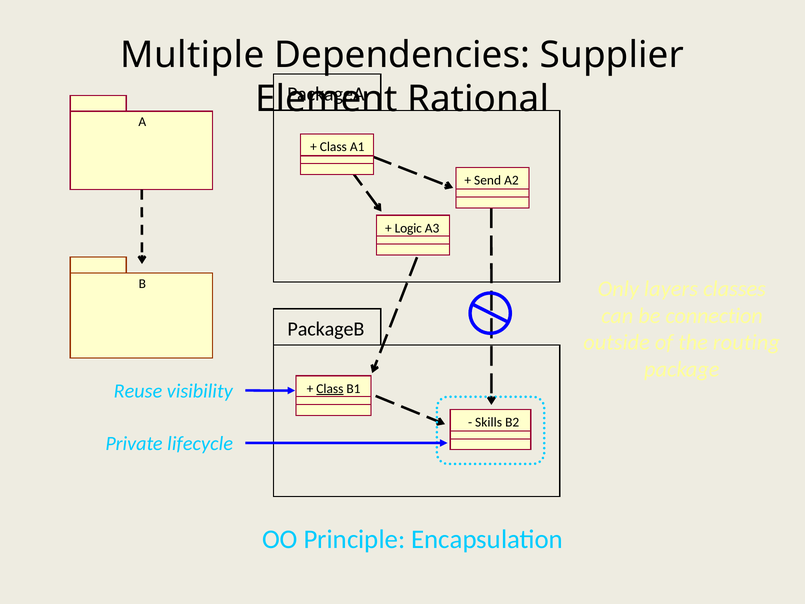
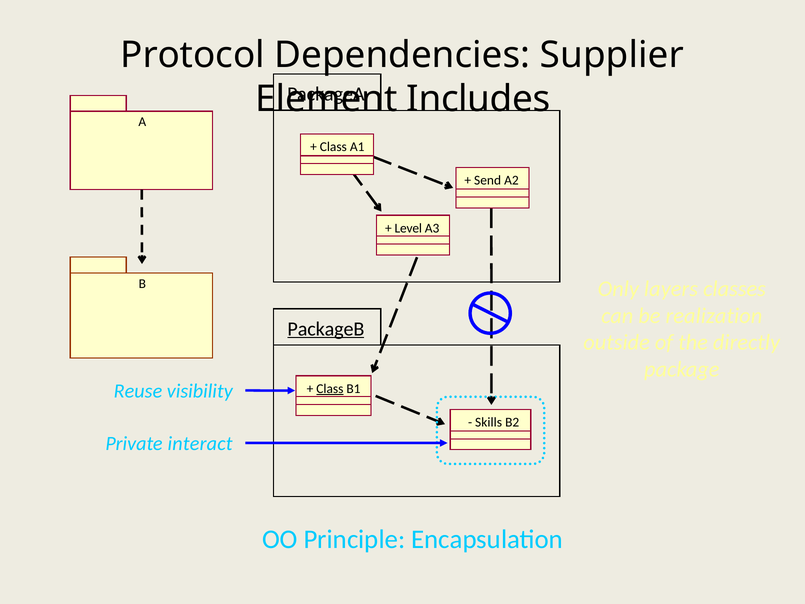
Multiple: Multiple -> Protocol (193, 55)
Rational: Rational -> Includes (478, 99)
Logic: Logic -> Level (408, 228)
connection: connection -> realization (714, 316)
PackageB underline: none -> present (326, 329)
routing: routing -> directly (746, 342)
lifecycle: lifecycle -> interact (200, 444)
